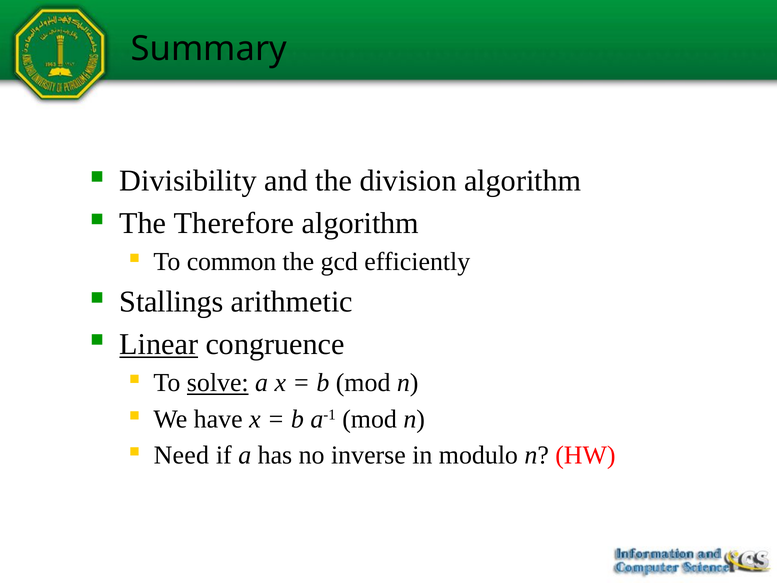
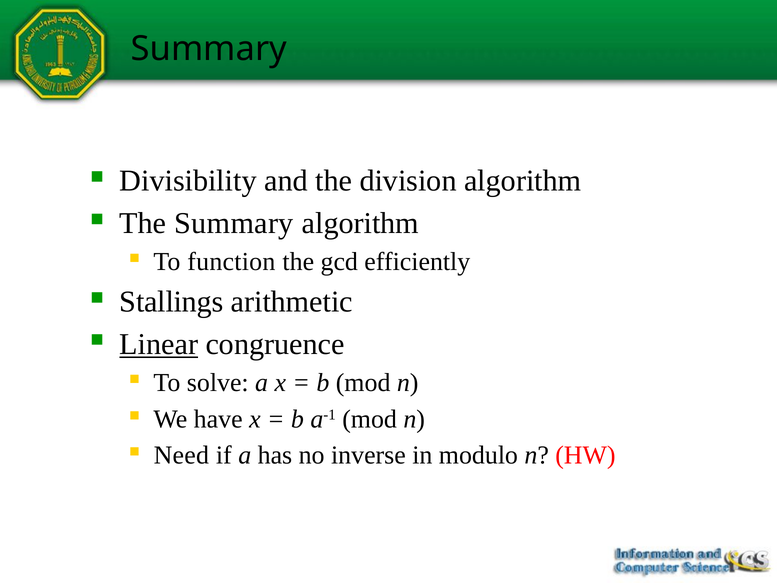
The Therefore: Therefore -> Summary (234, 223)
common: common -> function (231, 262)
solve underline: present -> none (218, 383)
